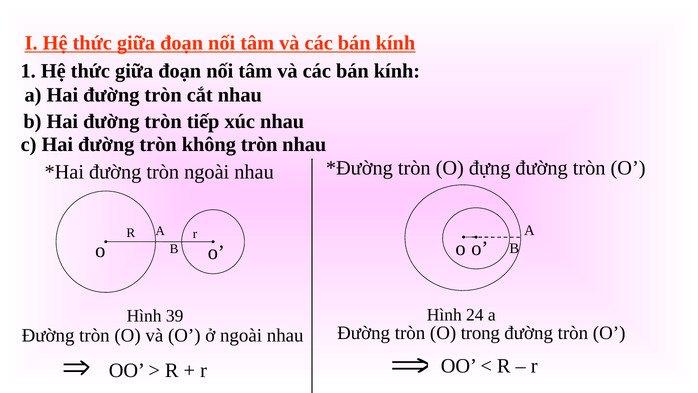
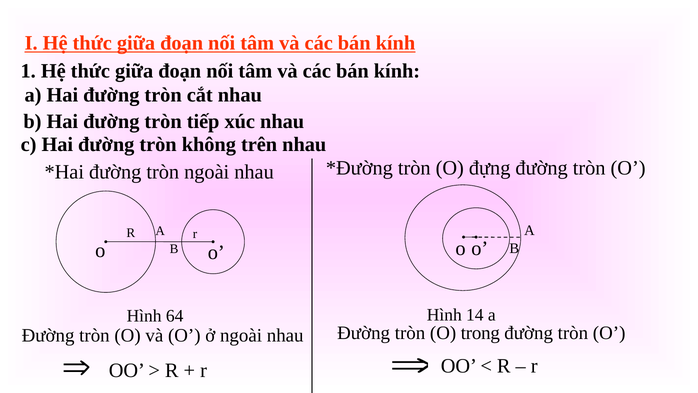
không tròn: tròn -> trên (259, 144)
24: 24 -> 14 (475, 315)
39: 39 -> 64 (175, 316)
